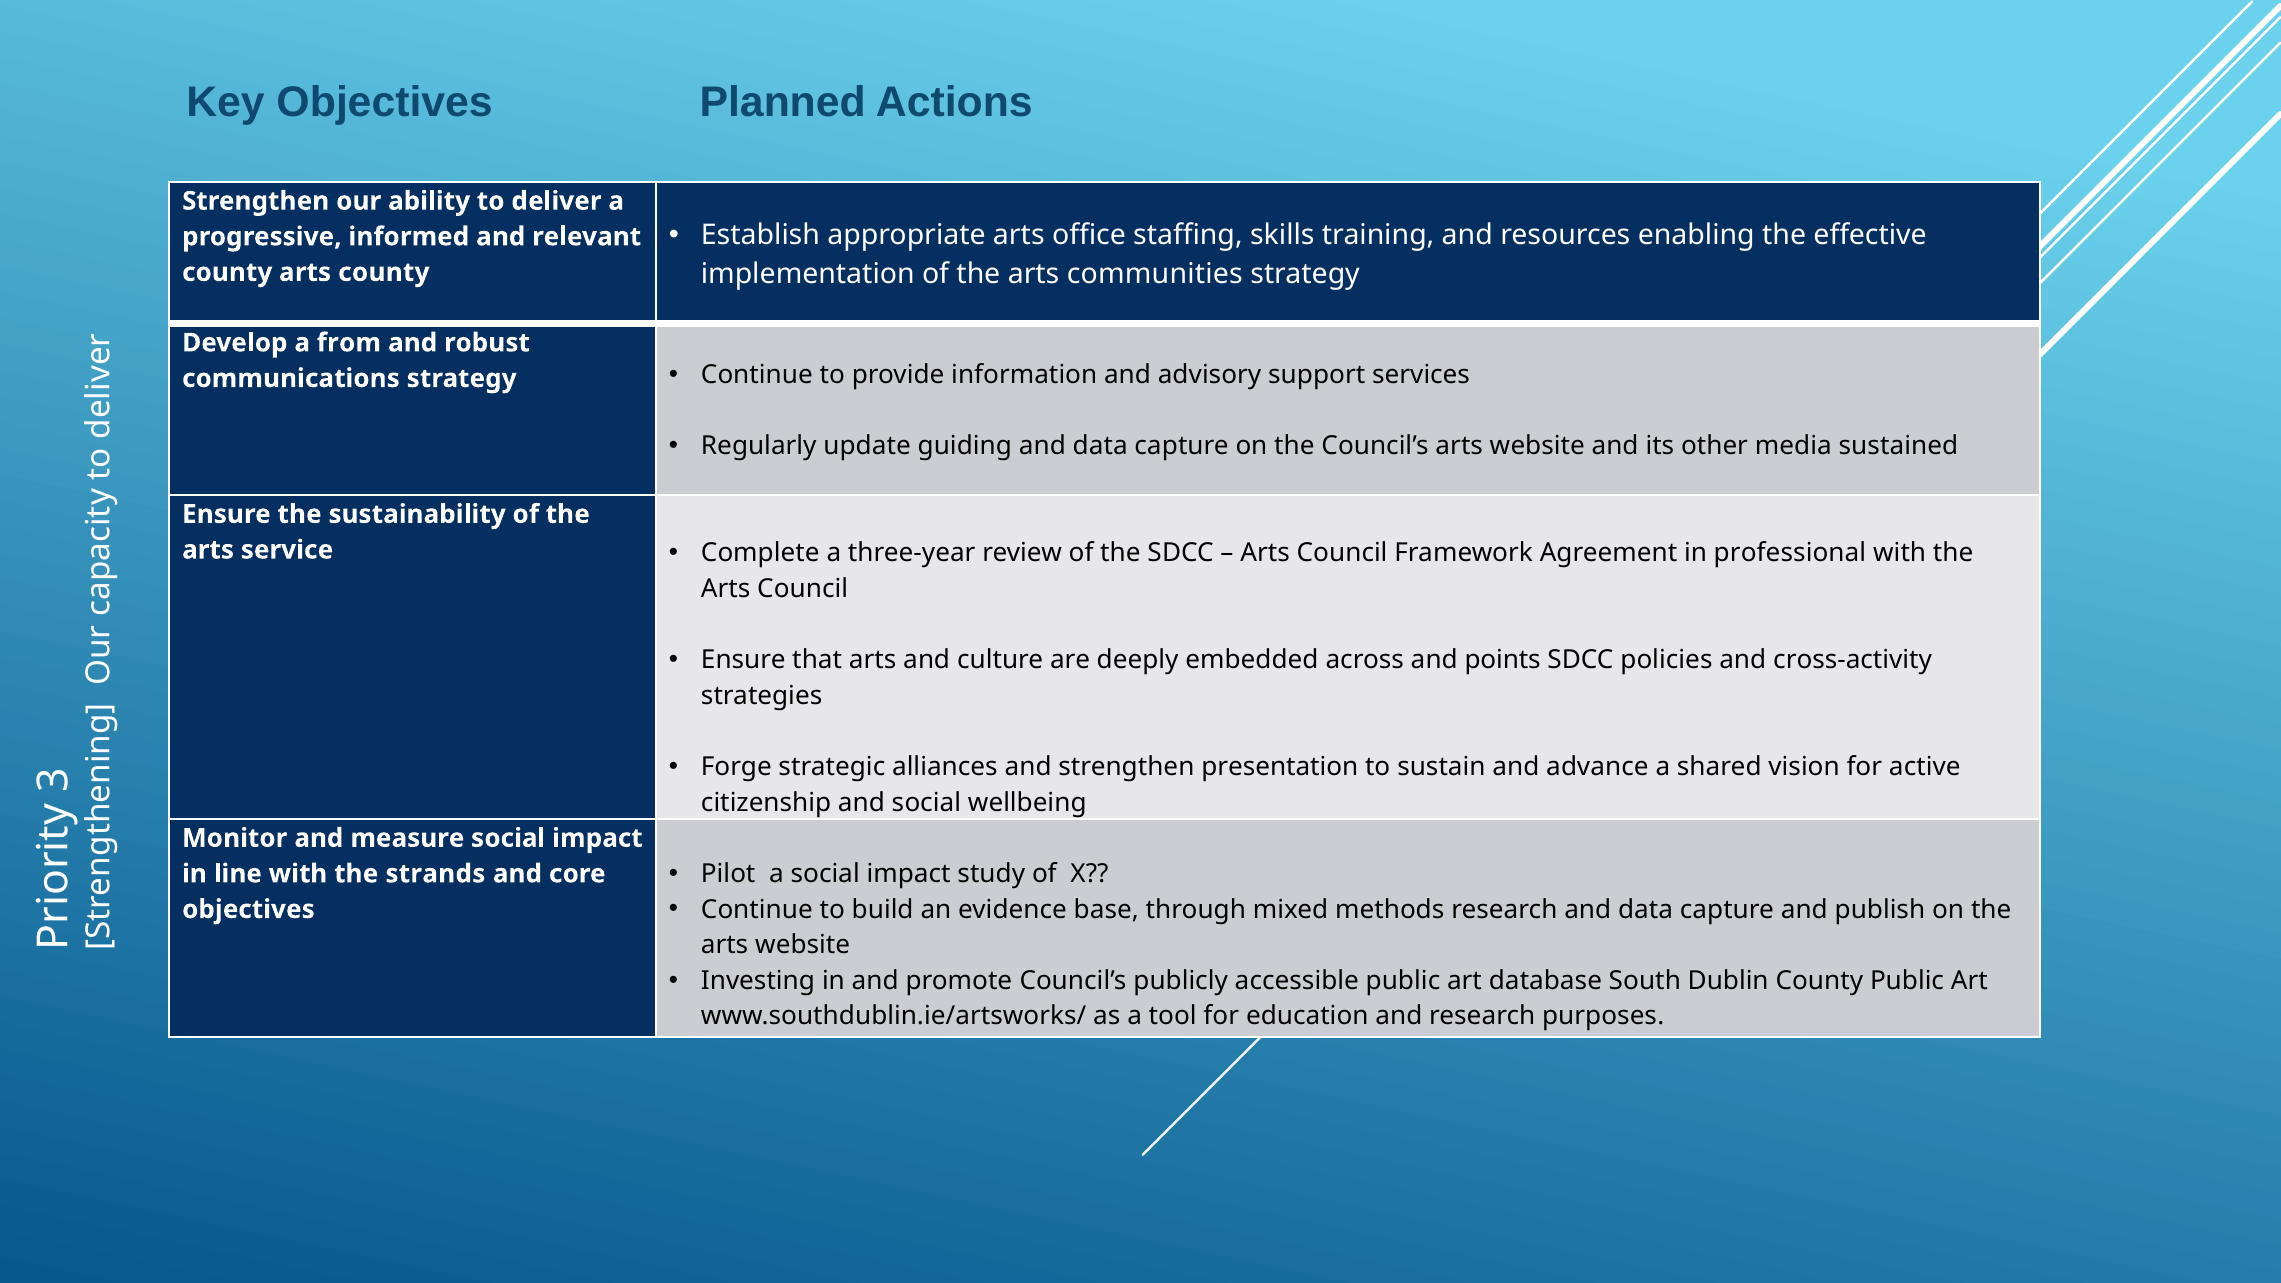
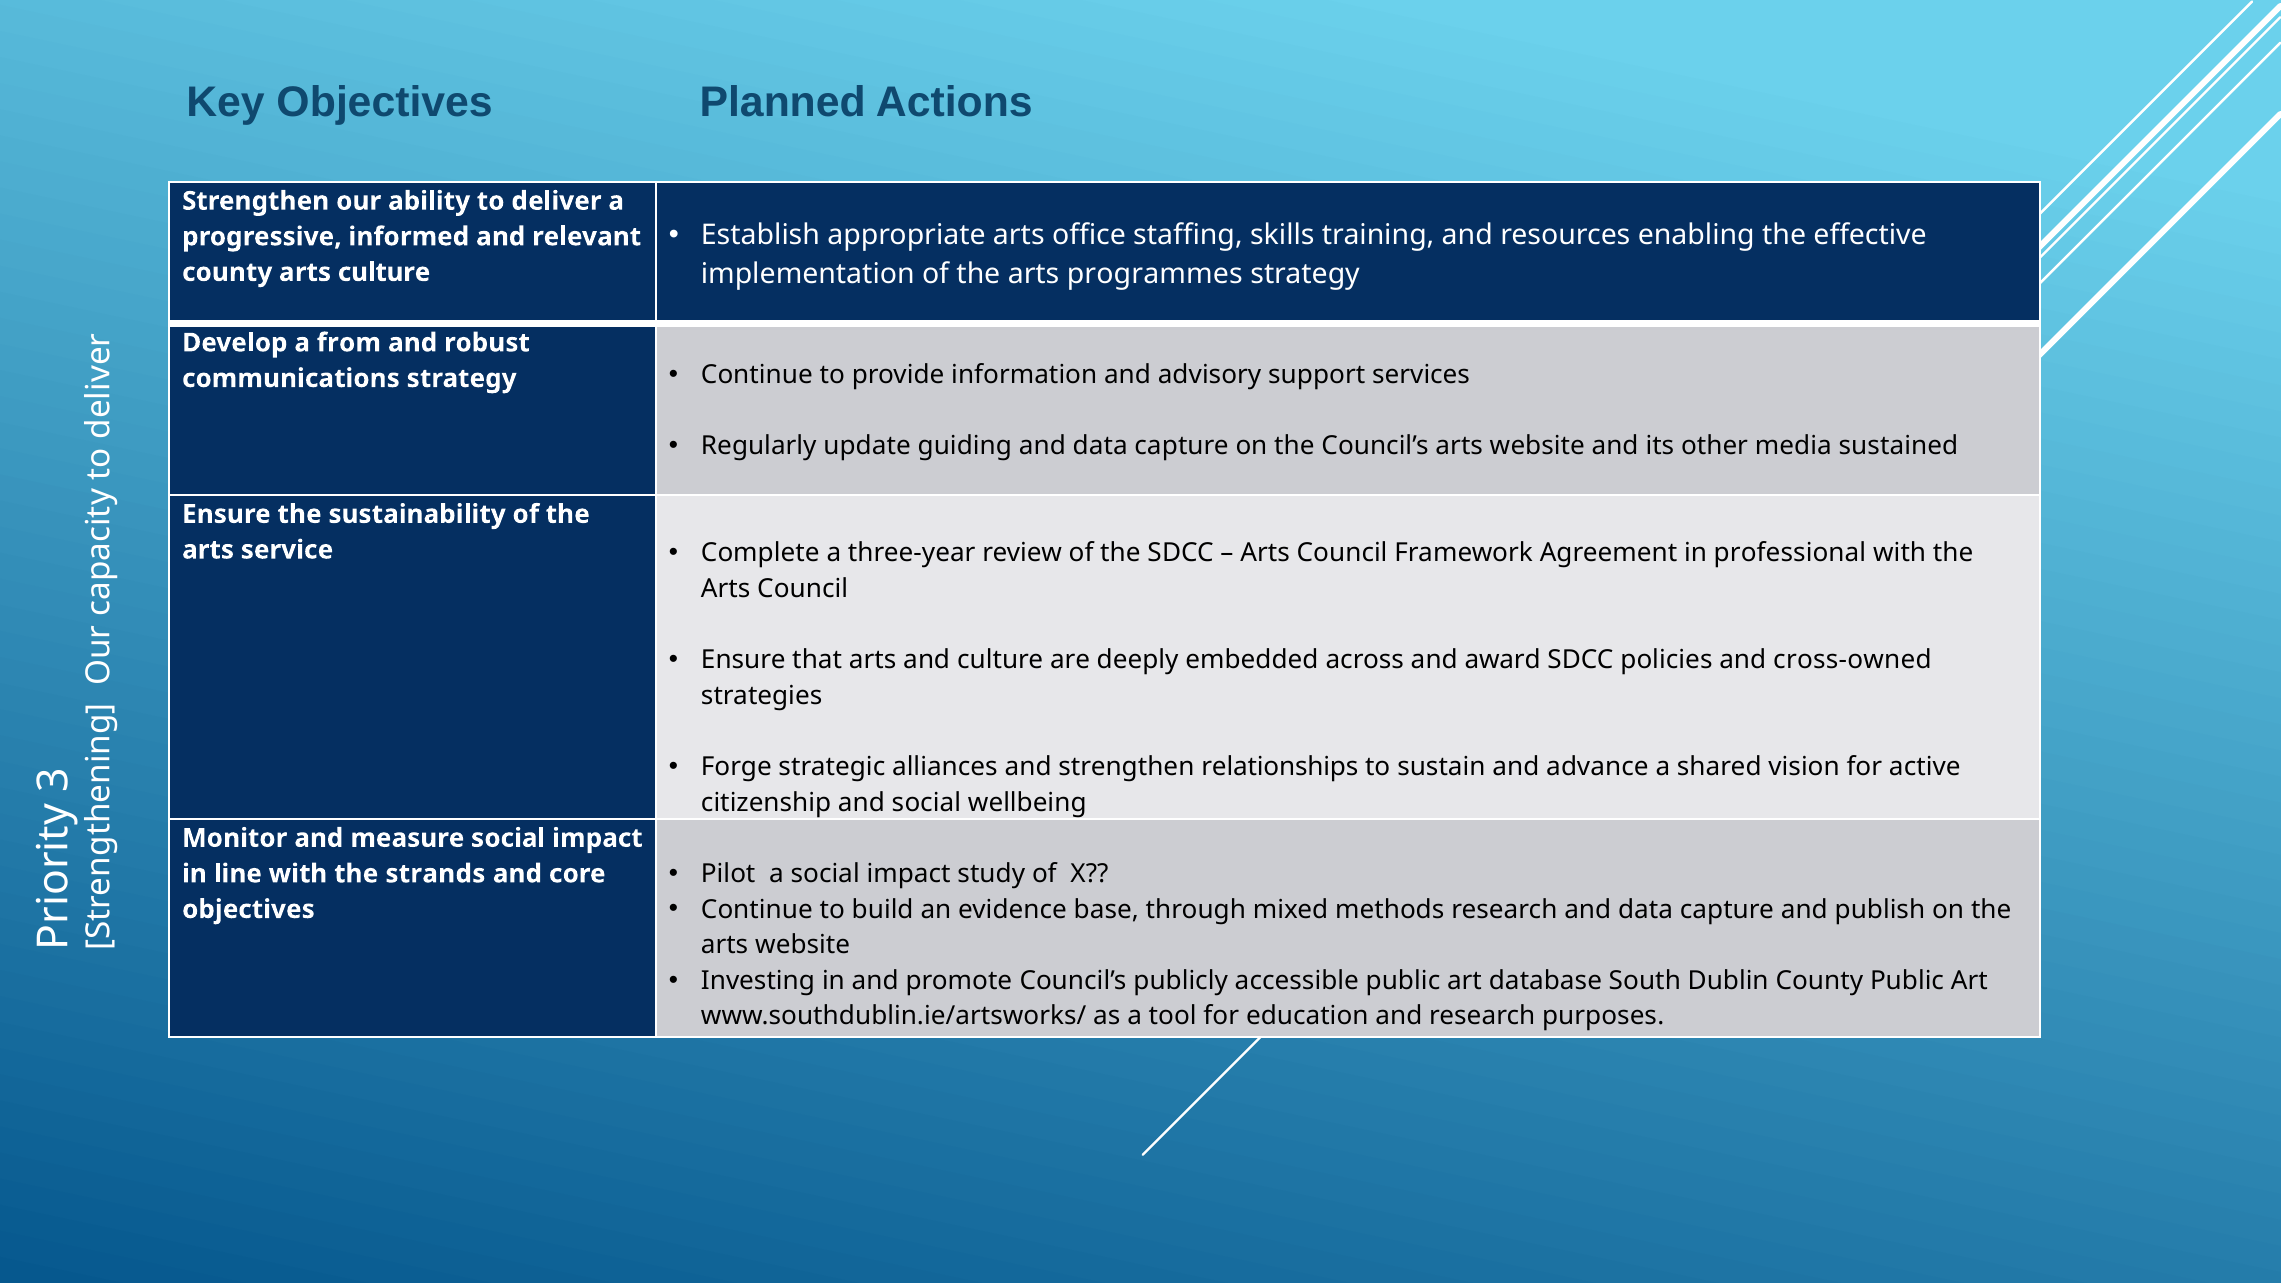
communities: communities -> programmes (1155, 274)
arts county: county -> culture (384, 272)
points: points -> award (1503, 660)
cross-activity: cross-activity -> cross-owned (1852, 660)
presentation: presentation -> relationships (1280, 767)
